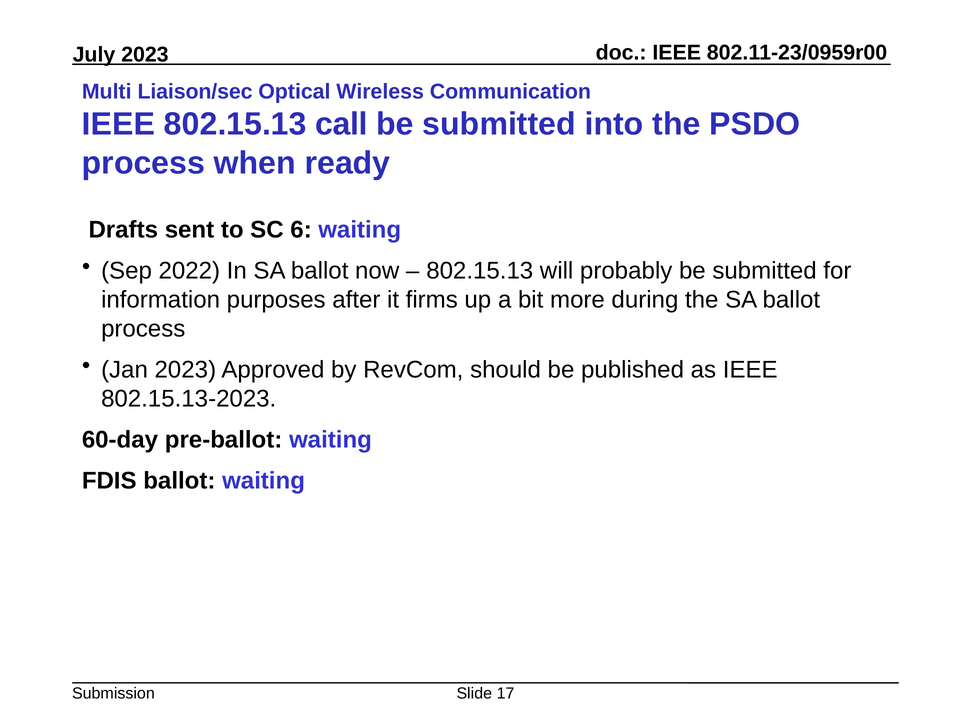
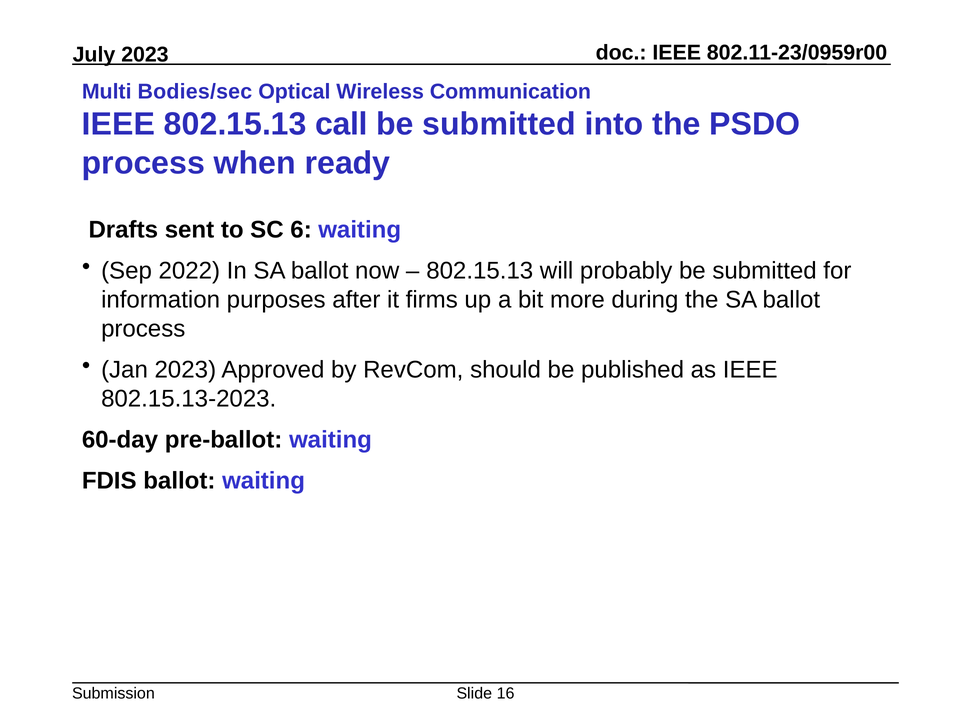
Liaison/sec: Liaison/sec -> Bodies/sec (195, 91)
17: 17 -> 16 (506, 693)
